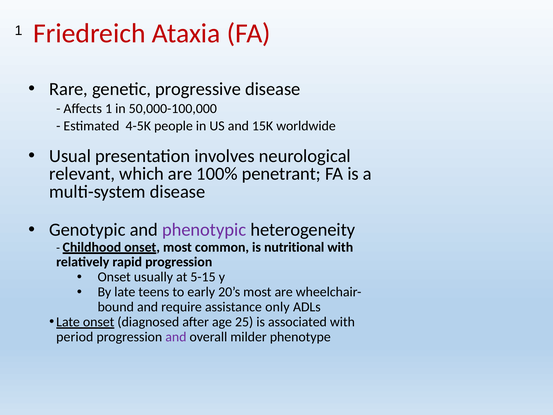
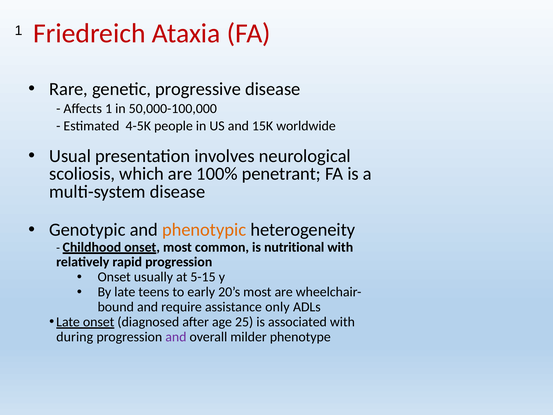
relevant: relevant -> scoliosis (82, 174)
phenotypic colour: purple -> orange (204, 230)
period: period -> during (75, 337)
